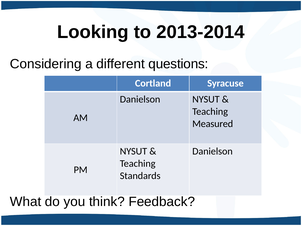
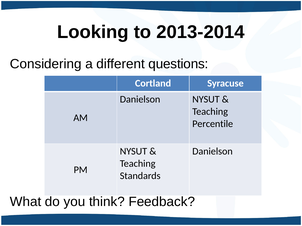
Measured: Measured -> Percentile (213, 124)
